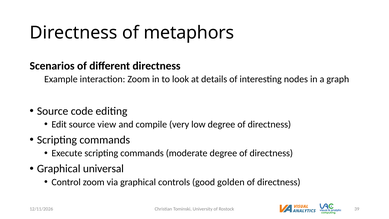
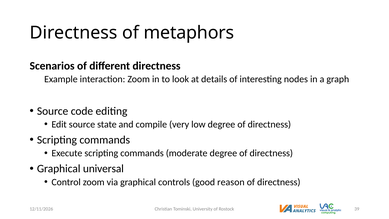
view: view -> state (107, 124)
golden: golden -> reason (231, 182)
